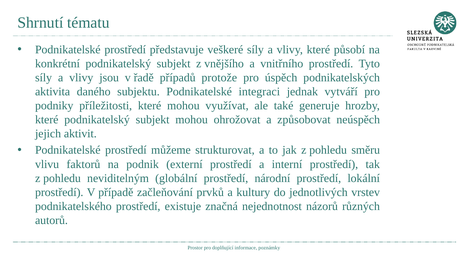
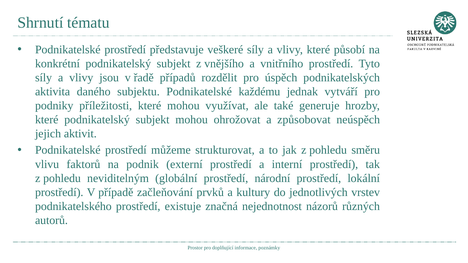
protože: protože -> rozdělit (219, 78)
integraci: integraci -> každému (259, 92)
